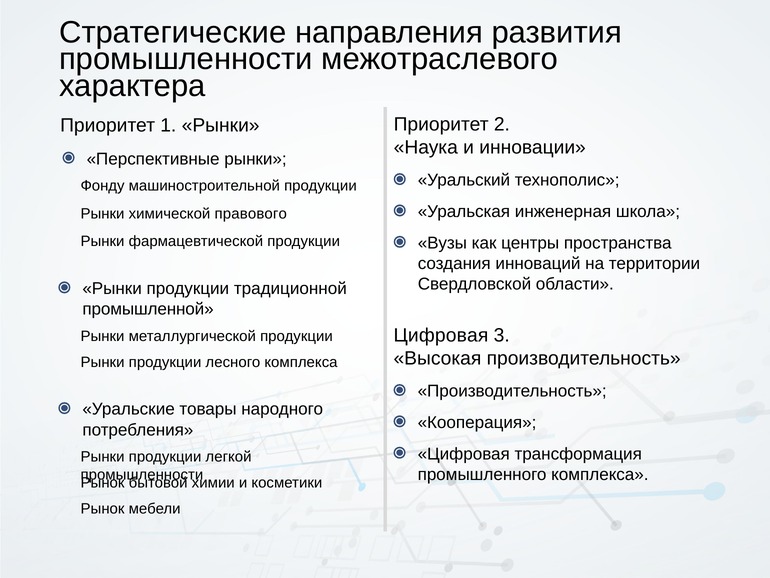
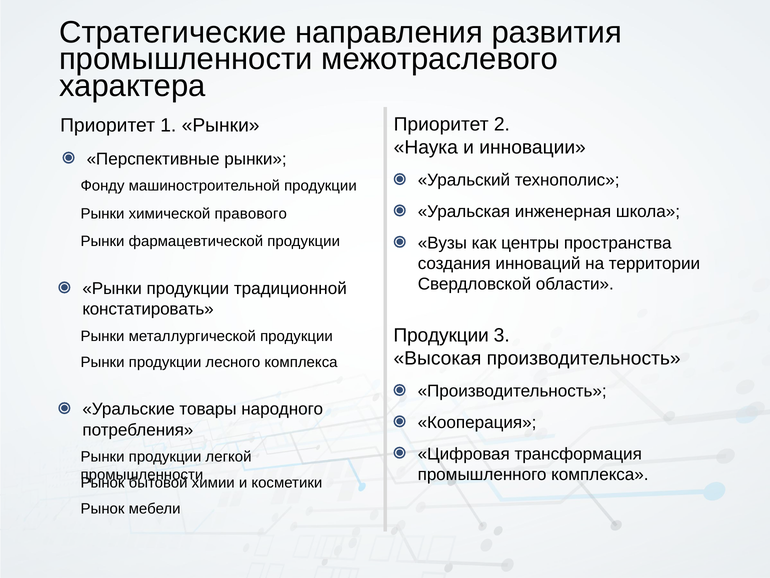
промышленной: промышленной -> констатировать (148, 309)
Цифровая: Цифровая -> Продукции (441, 335)
